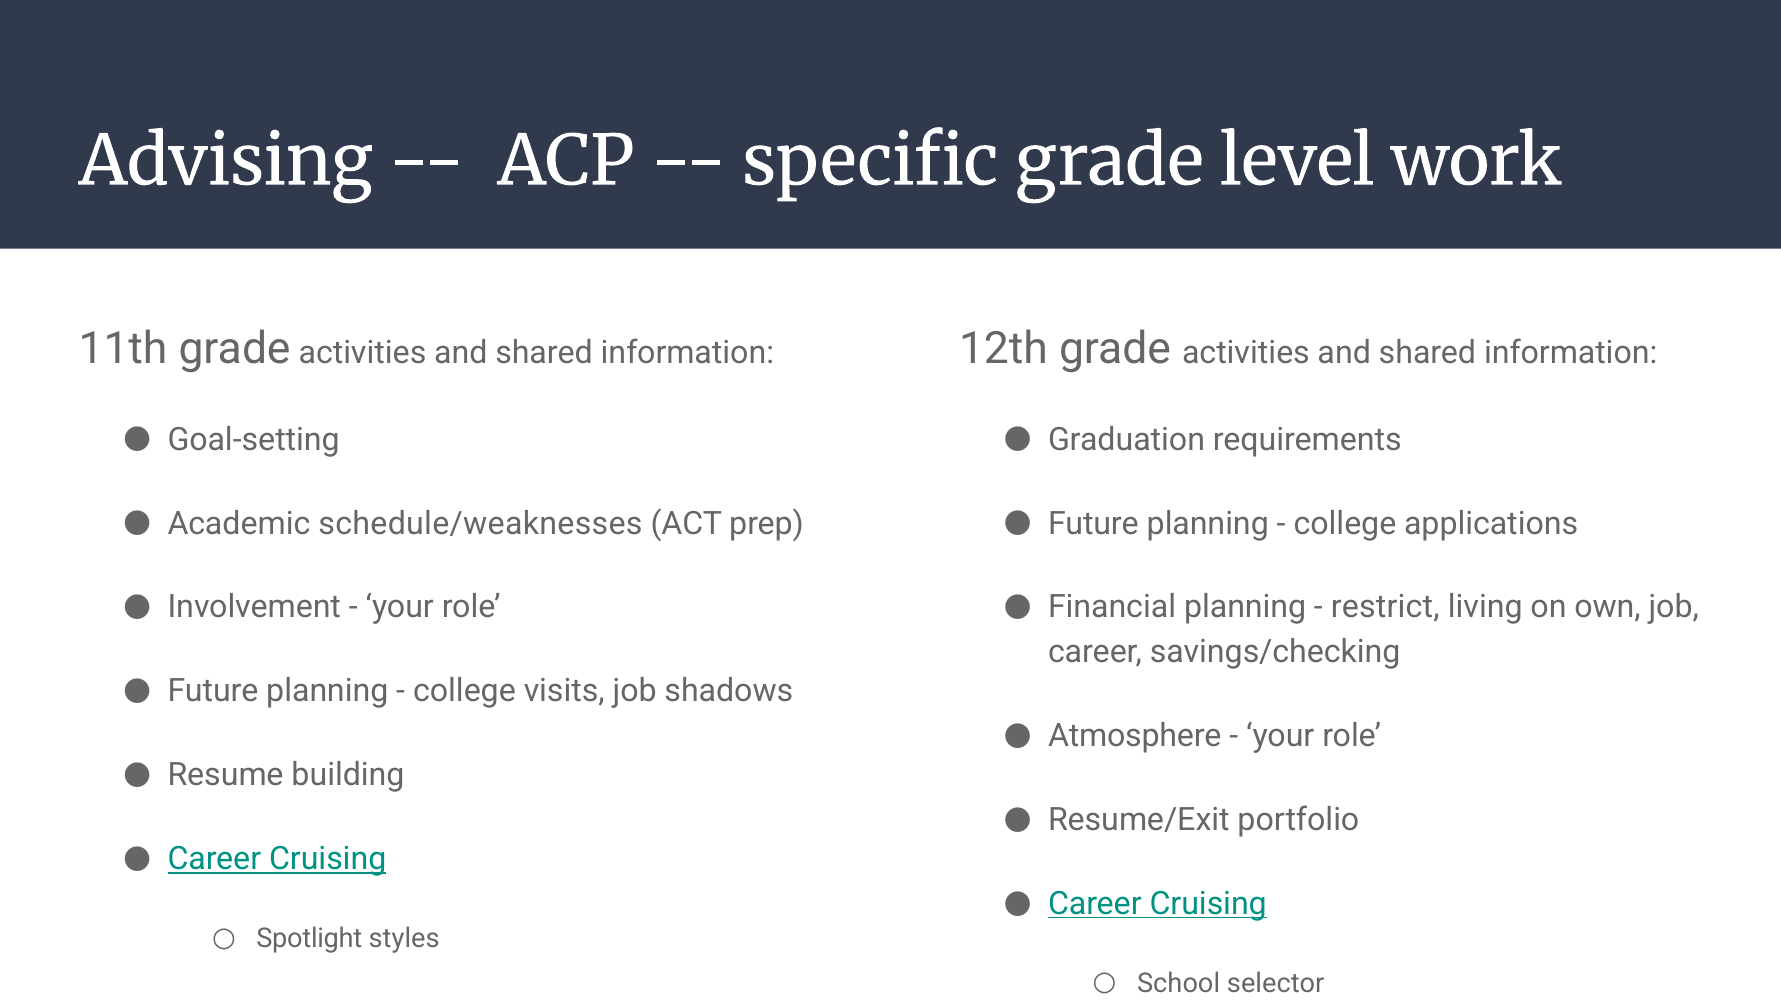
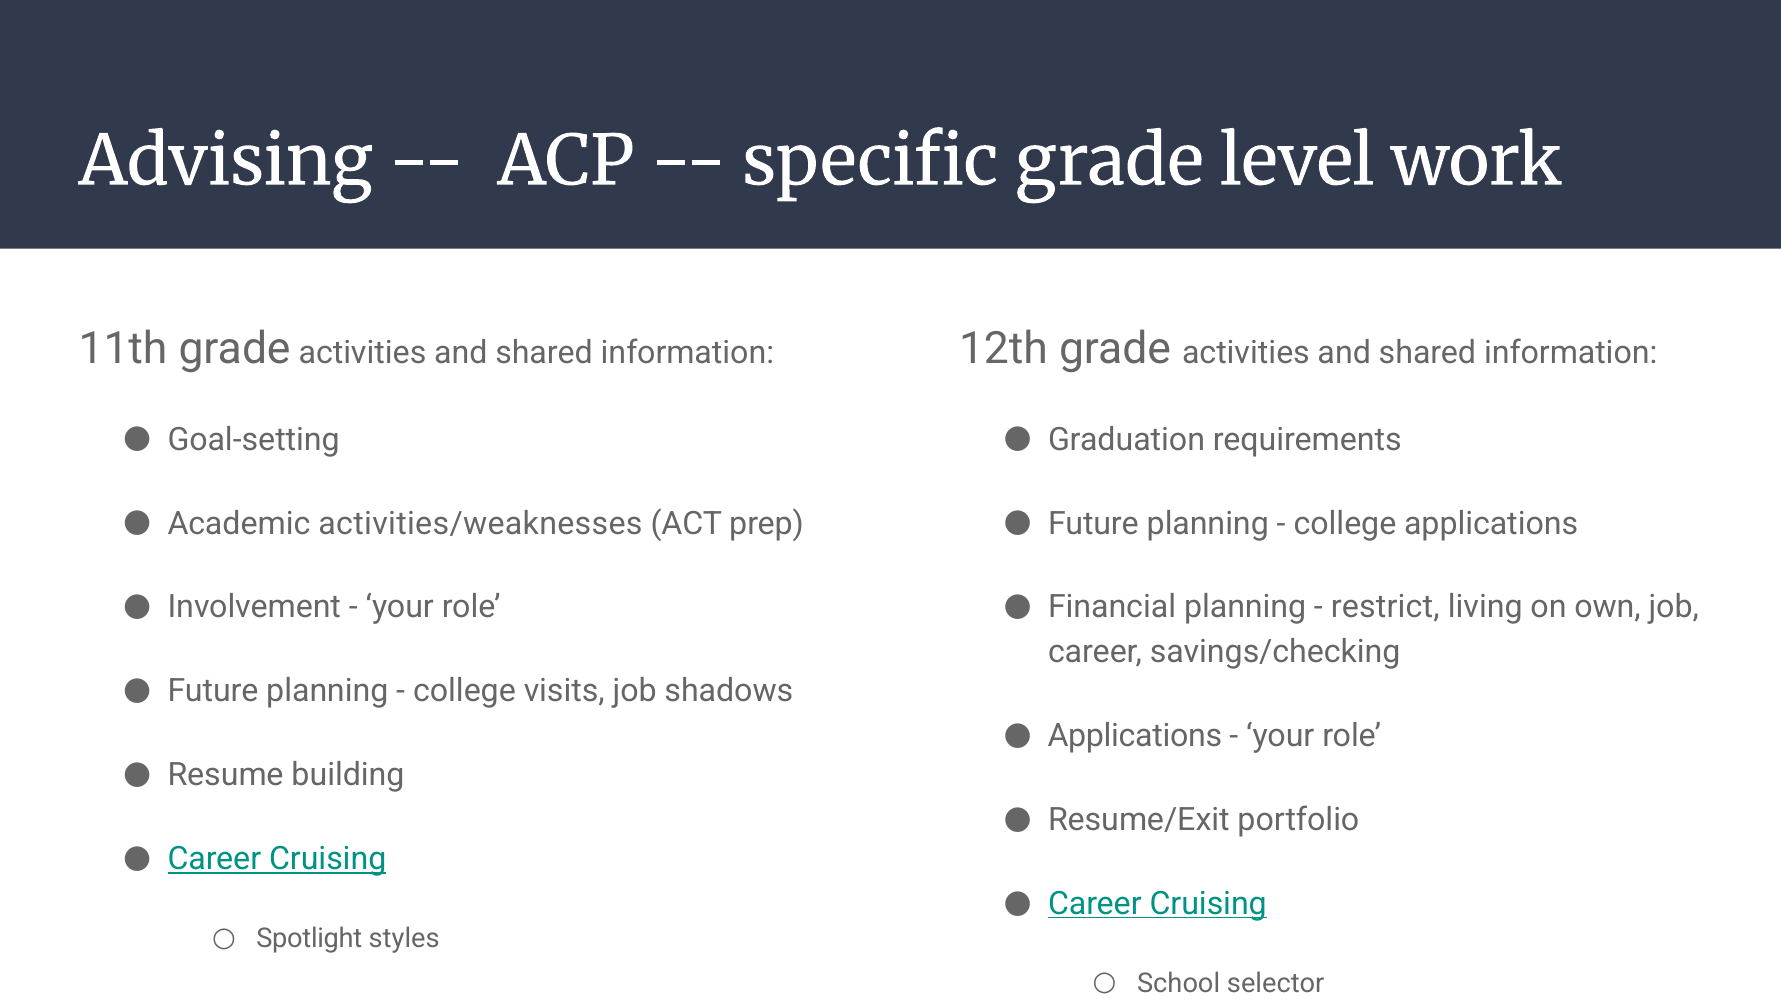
schedule/weaknesses: schedule/weaknesses -> activities/weaknesses (480, 523)
Atmosphere: Atmosphere -> Applications (1135, 736)
